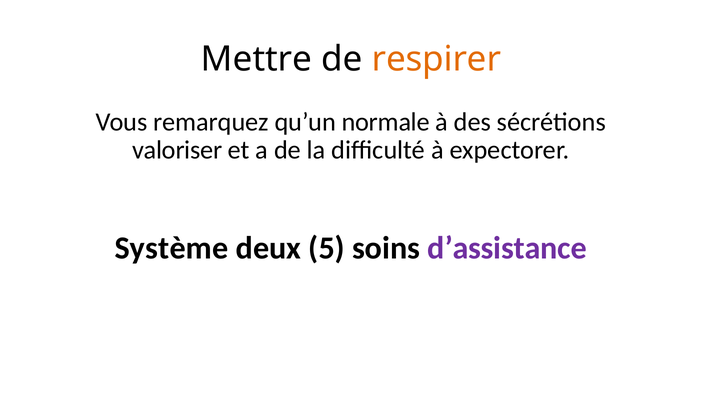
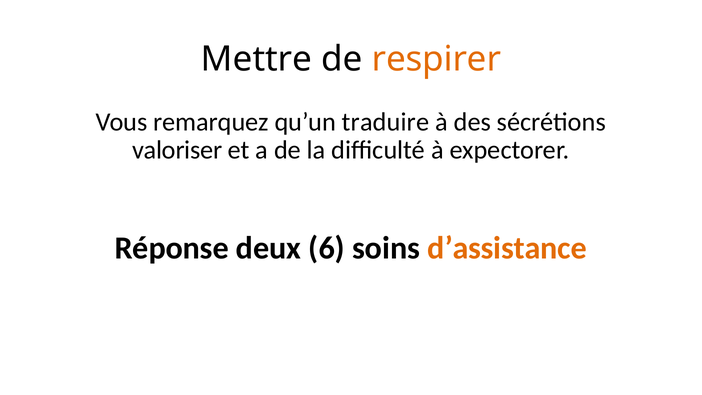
normale: normale -> traduire (386, 122)
Système: Système -> Réponse (172, 248)
5: 5 -> 6 (327, 248)
d’assistance colour: purple -> orange (507, 248)
